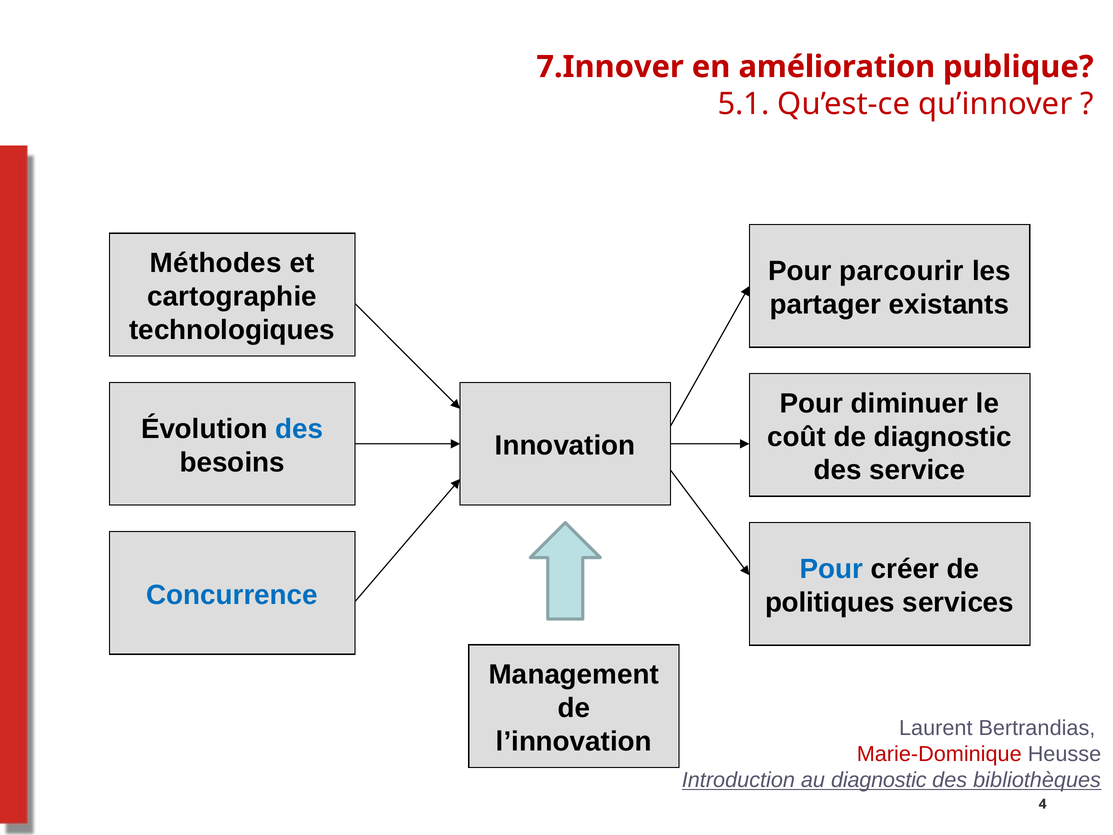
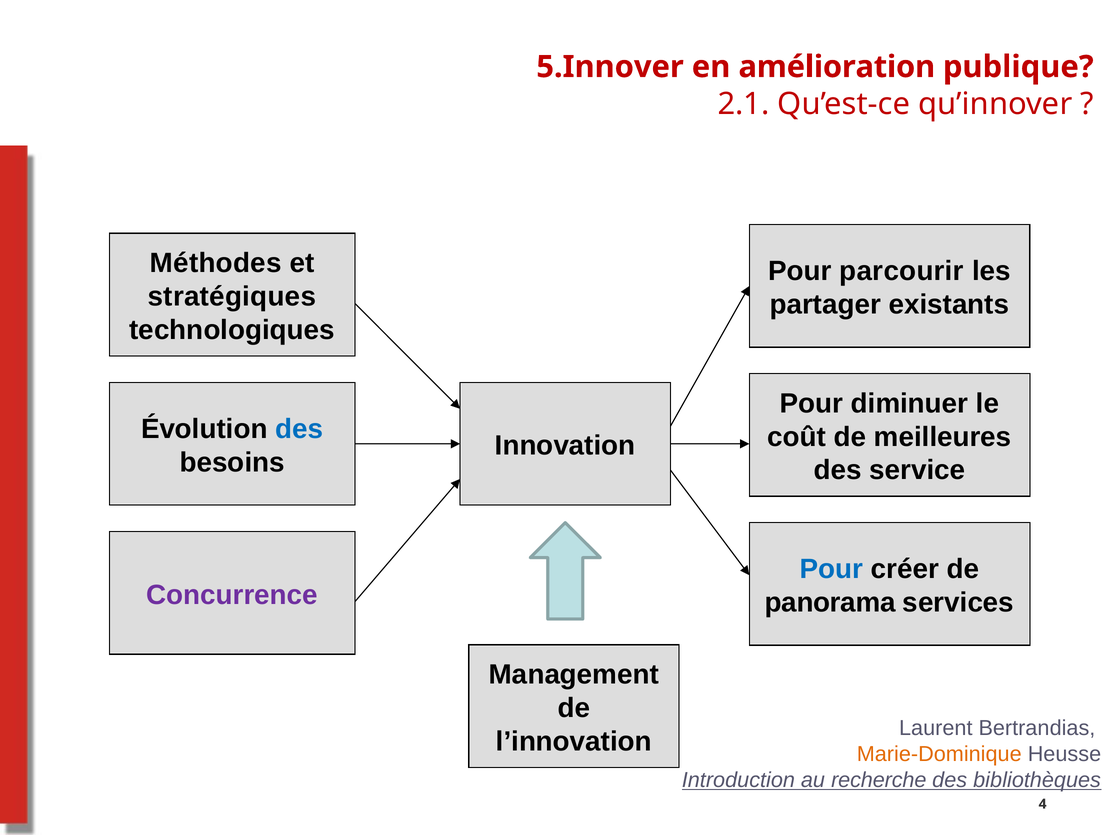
7.Innover: 7.Innover -> 5.Innover (610, 67)
5.1: 5.1 -> 2.1 (743, 104)
cartographie: cartographie -> stratégiques (232, 296)
de diagnostic: diagnostic -> meilleures (943, 437)
Concurrence colour: blue -> purple (232, 595)
politiques: politiques -> panorama (830, 602)
Marie-Dominique colour: red -> orange (939, 754)
au diagnostic: diagnostic -> recherche (879, 780)
